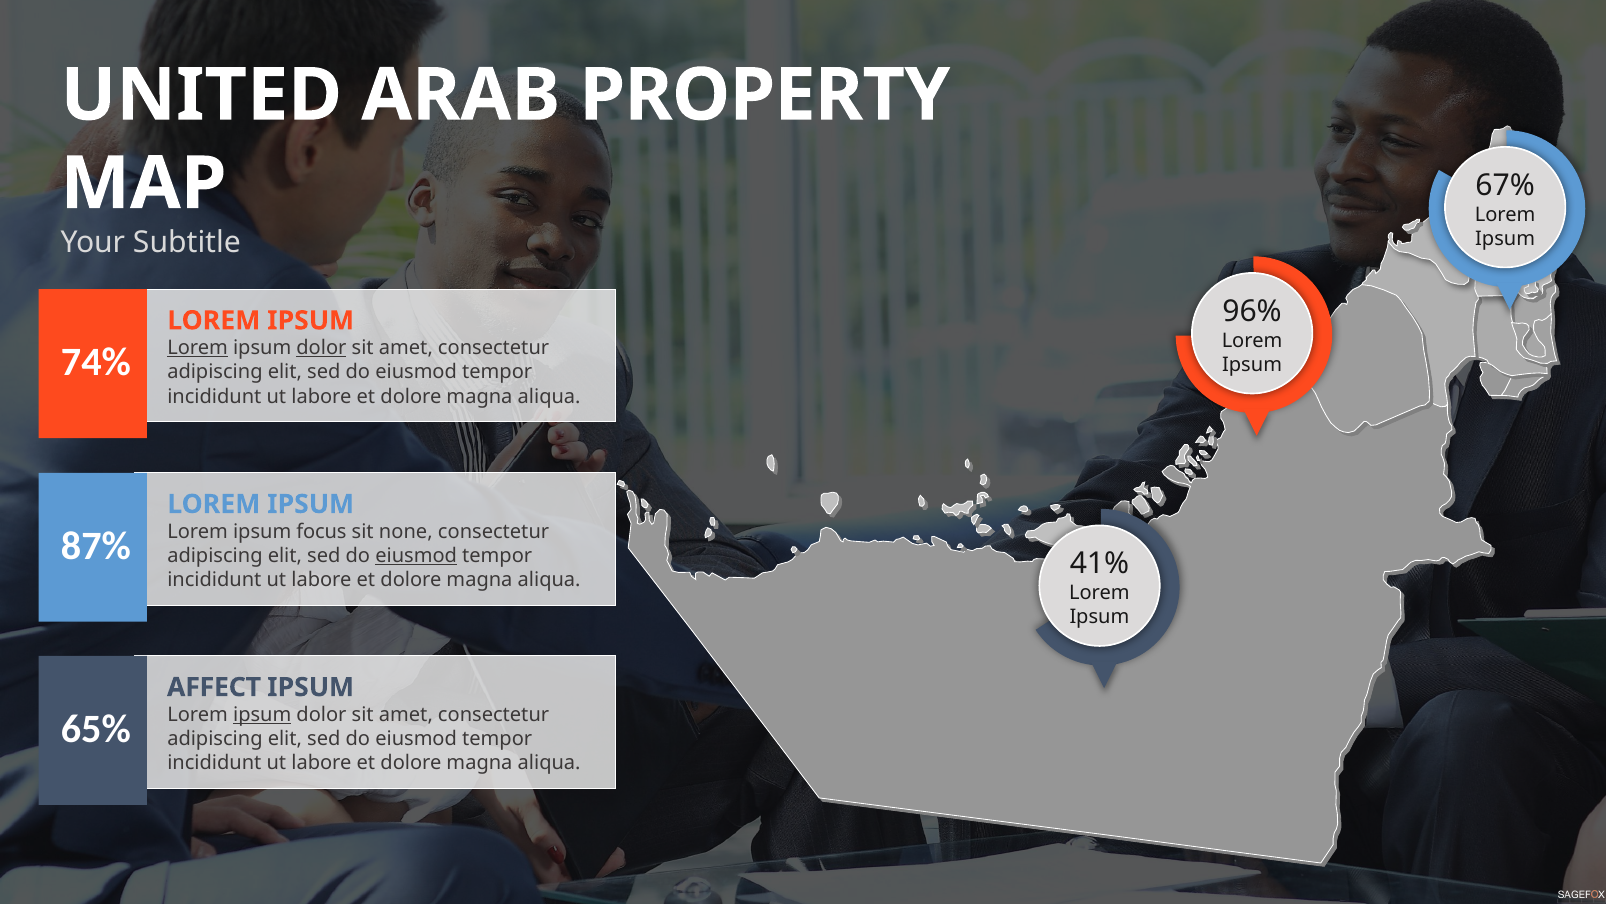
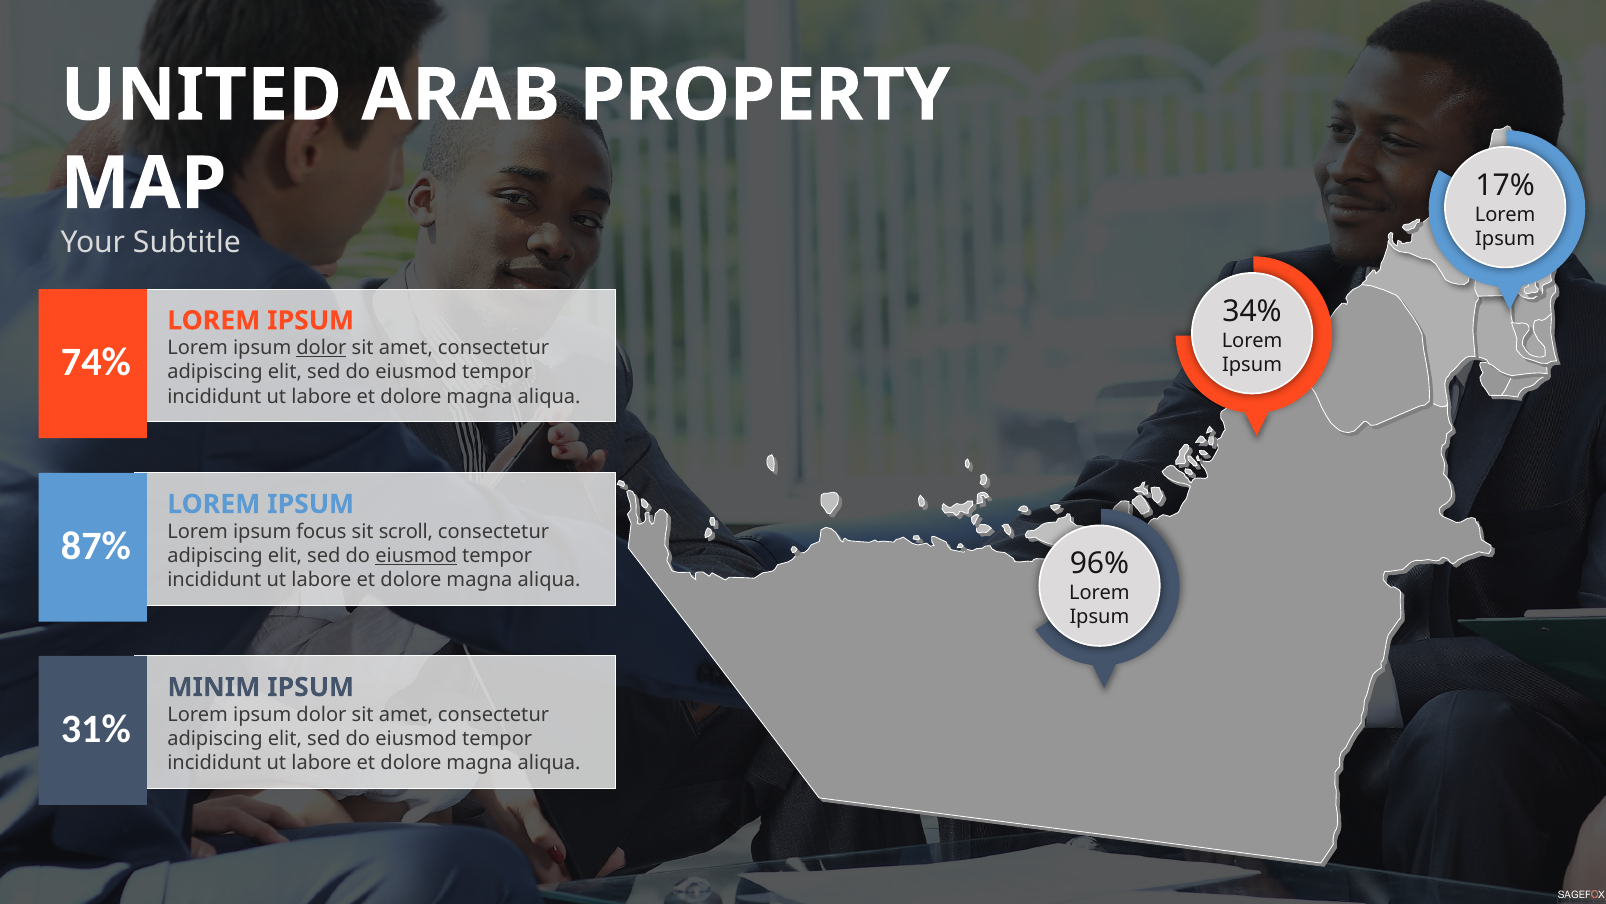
67%: 67% -> 17% (1505, 185)
96%: 96% -> 34% (1252, 311)
Lorem underline: present -> none (198, 348)
none: none -> scroll (406, 531)
41%: 41% -> 96% (1099, 563)
AFFECT: AFFECT -> MINIM (214, 687)
ipsum underline: present -> none (262, 714)
65%: 65% -> 31% (96, 729)
